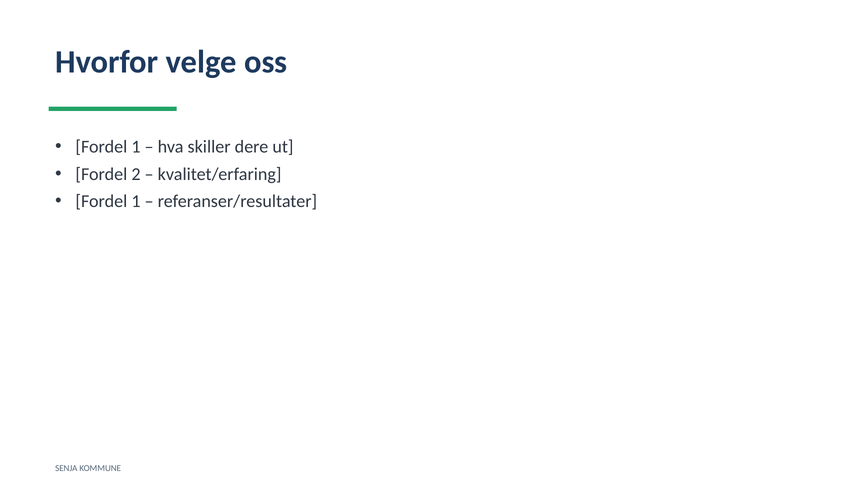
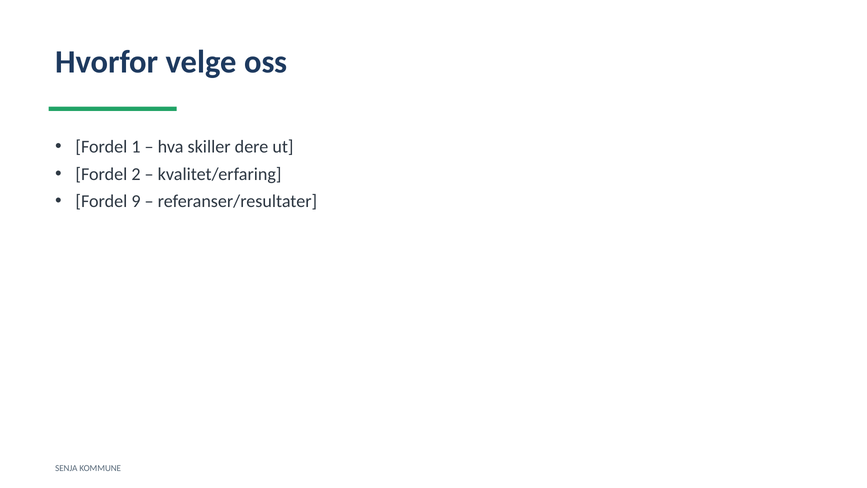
1: 1 -> 9 (136, 201)
